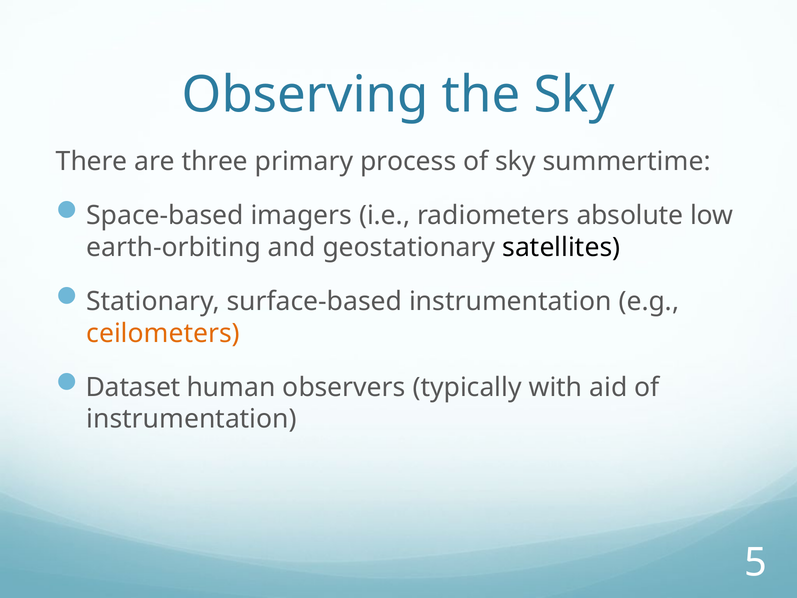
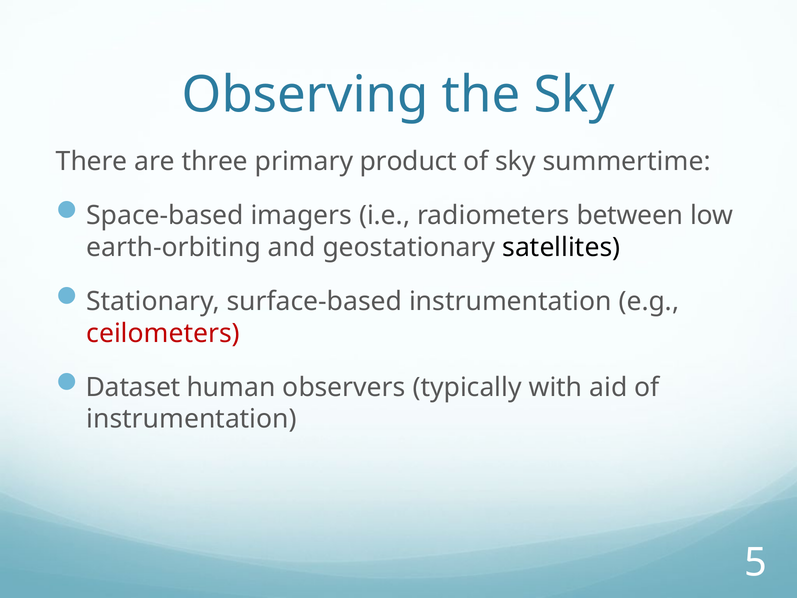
process: process -> product (408, 161)
absolute: absolute -> between (630, 215)
ceilometers colour: orange -> red (163, 333)
